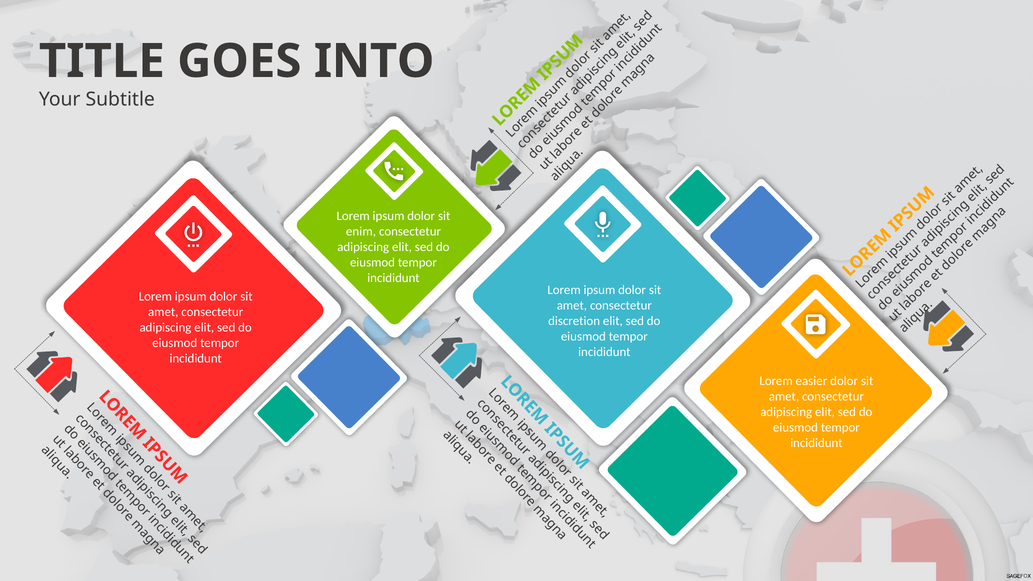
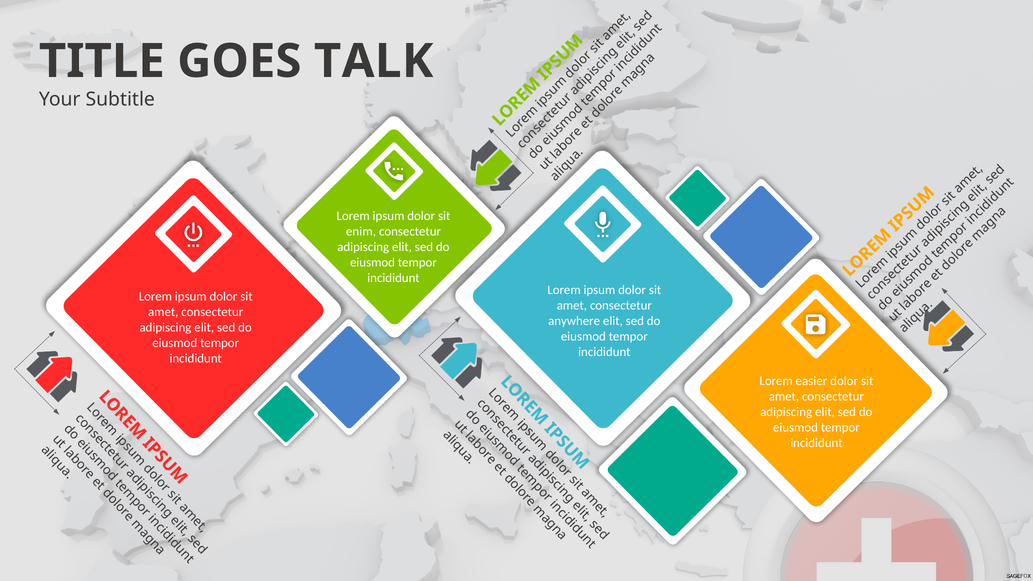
INTO: INTO -> TALK (374, 61)
discretion: discretion -> anywhere (574, 321)
